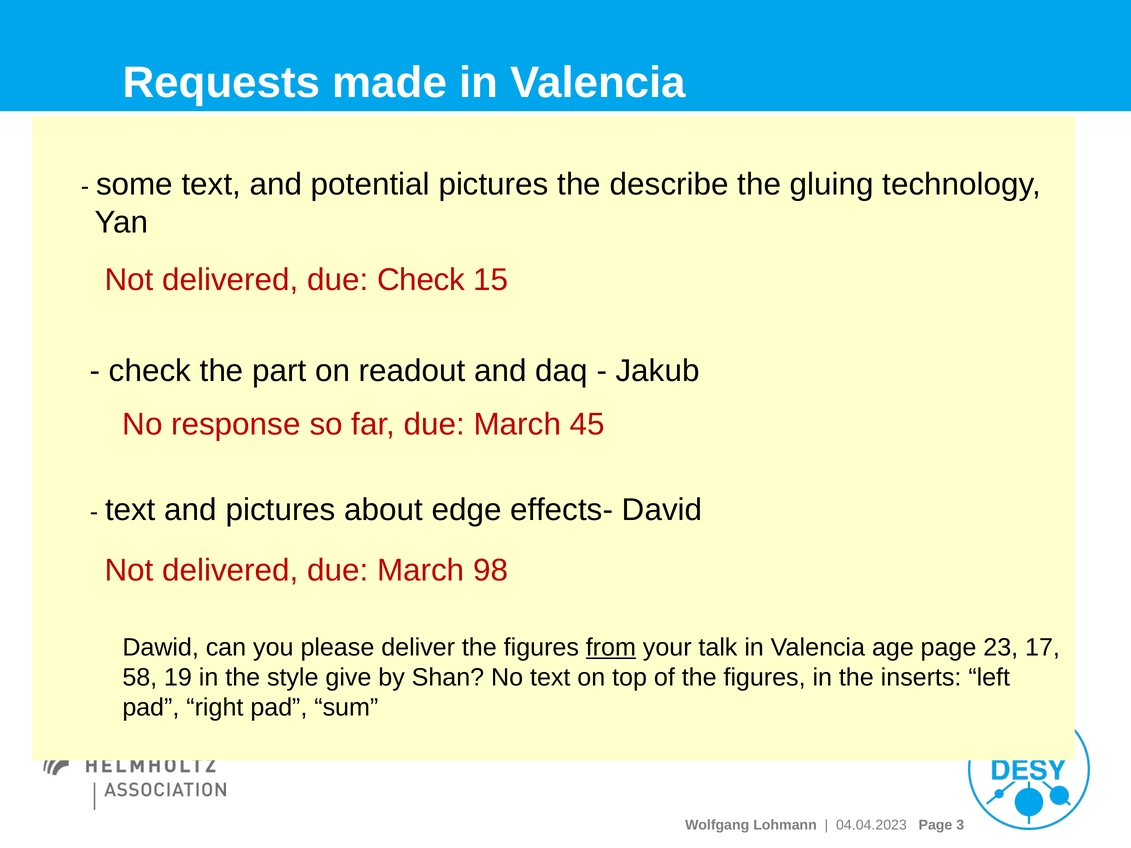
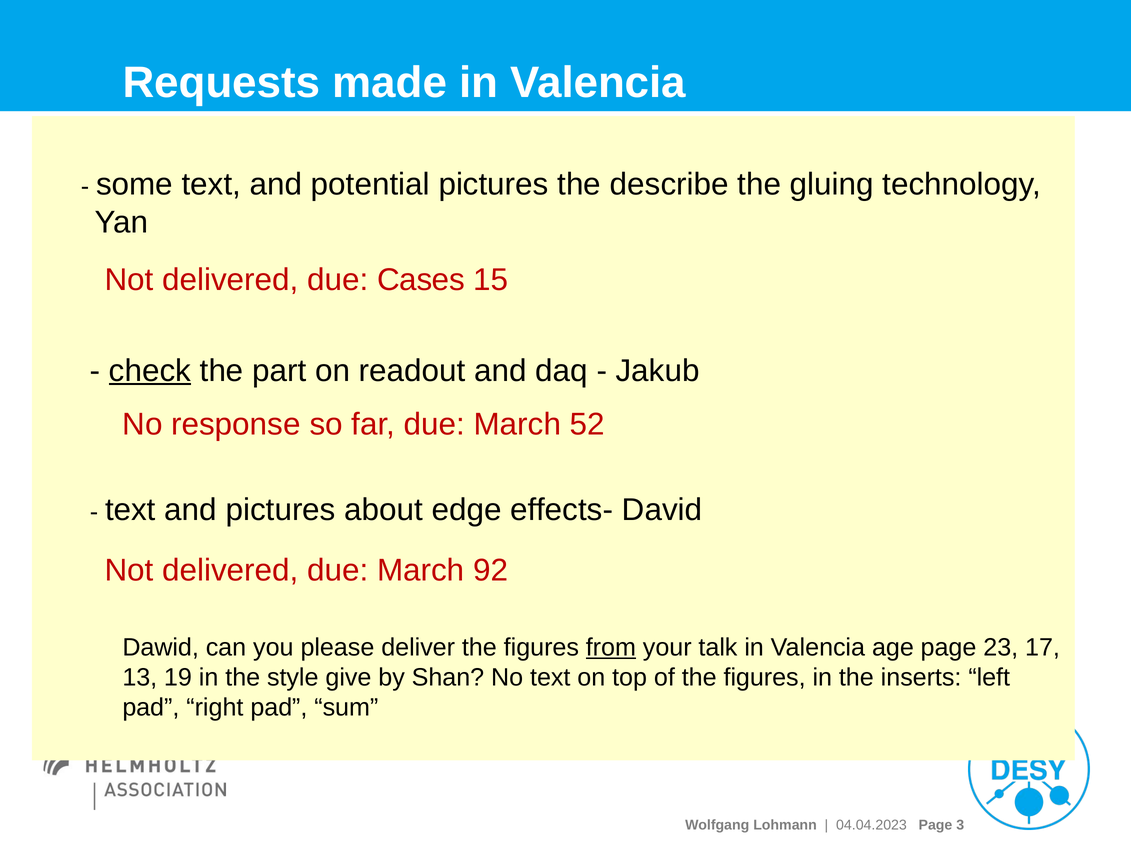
due Check: Check -> Cases (421, 280)
check underline: none -> present (150, 371)
45: 45 -> 52 (587, 424)
98: 98 -> 92 (491, 570)
58: 58 -> 13 (140, 678)
